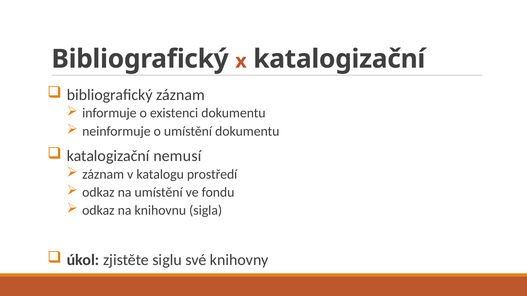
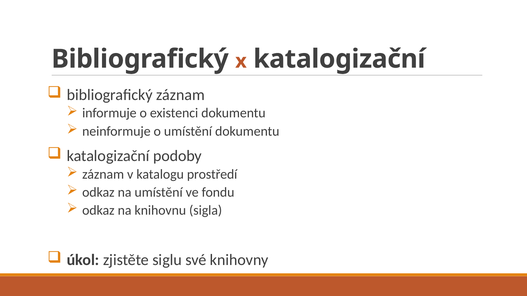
nemusí: nemusí -> podoby (178, 156)
